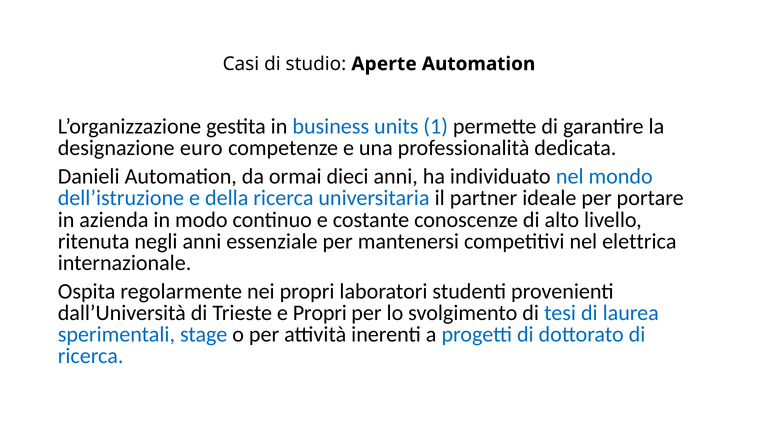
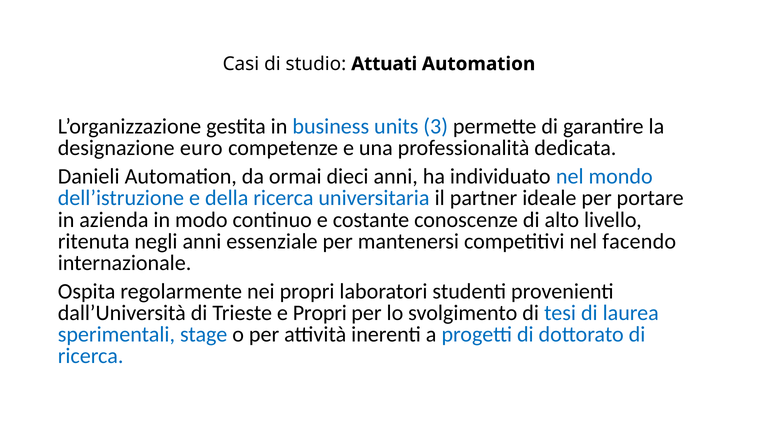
Aperte: Aperte -> Attuati (384, 64)
1: 1 -> 3 (436, 126)
elettrica: elettrica -> facendo (639, 241)
